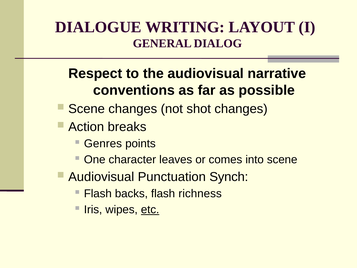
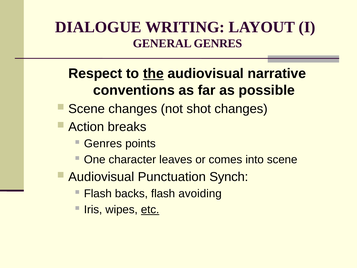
GENERAL DIALOG: DIALOG -> GENRES (218, 44)
the underline: none -> present (153, 74)
richness: richness -> avoiding (200, 194)
